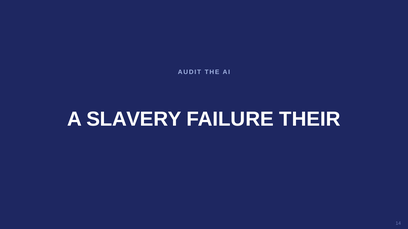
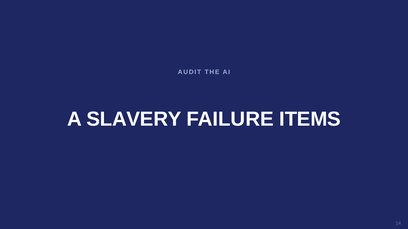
THEIR: THEIR -> ITEMS (310, 119)
